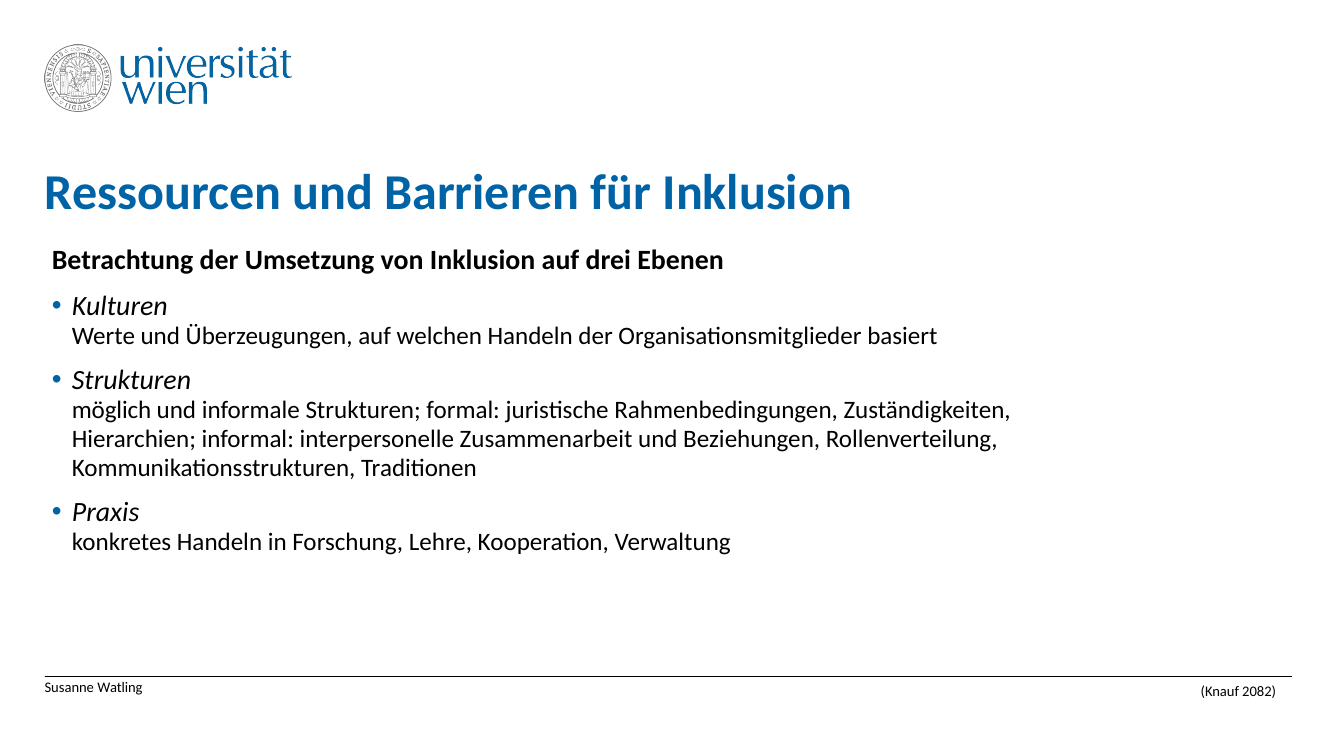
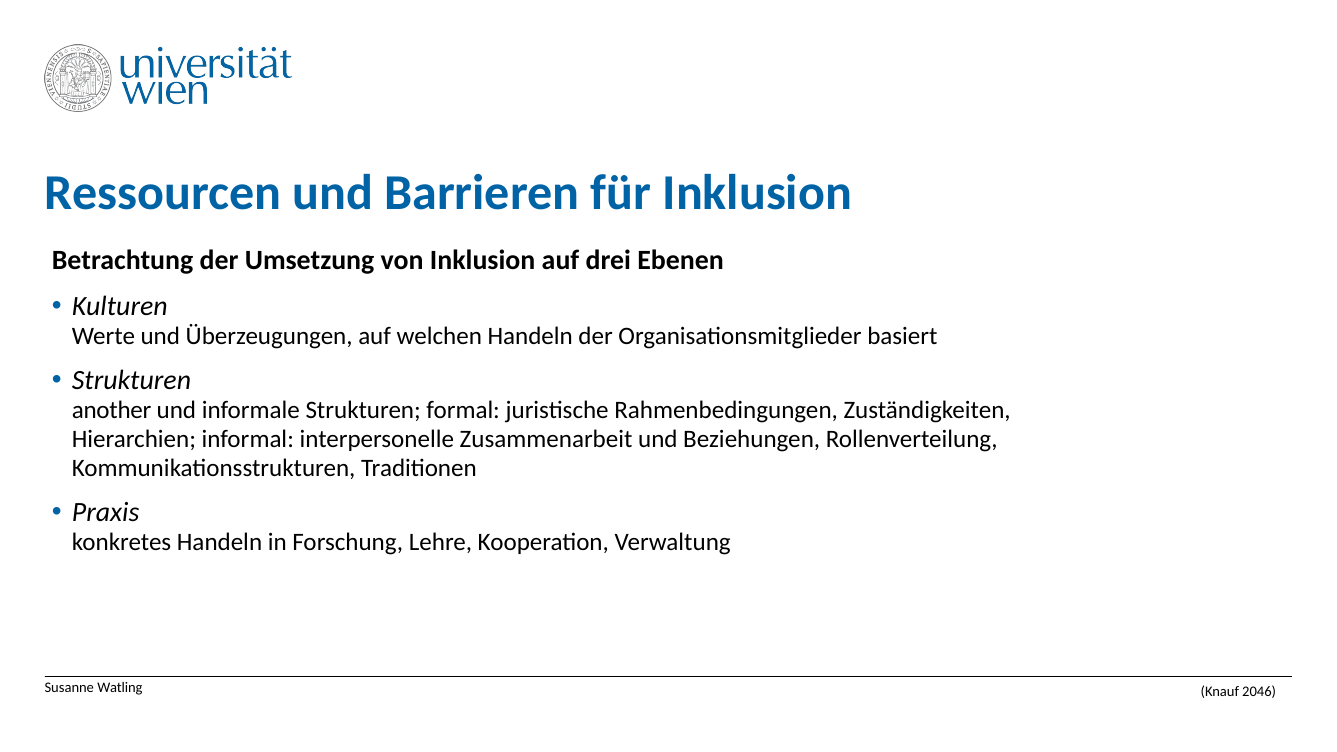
möglich: möglich -> another (112, 411)
2082: 2082 -> 2046 (1259, 692)
